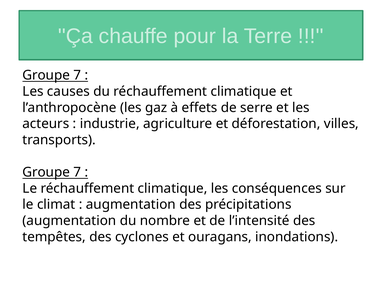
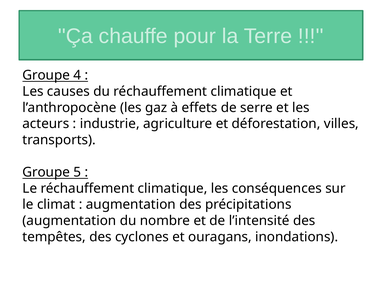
7: 7 -> 4 (77, 75)
7: 7 -> 5 (77, 173)
